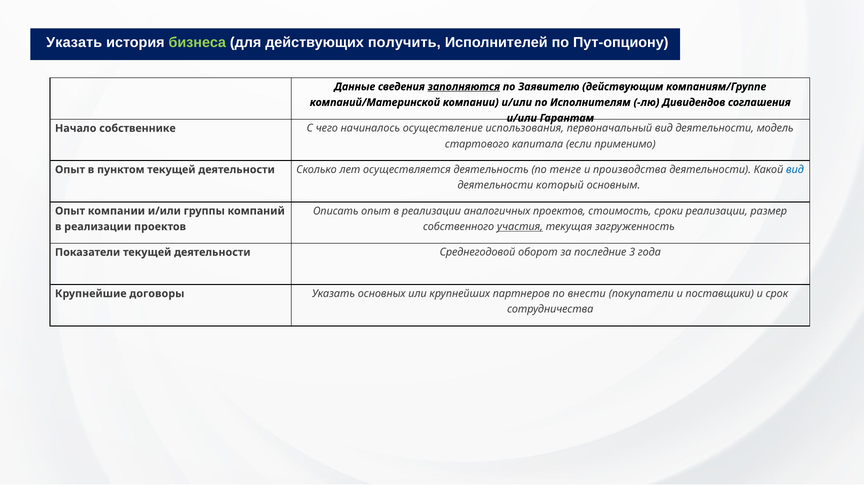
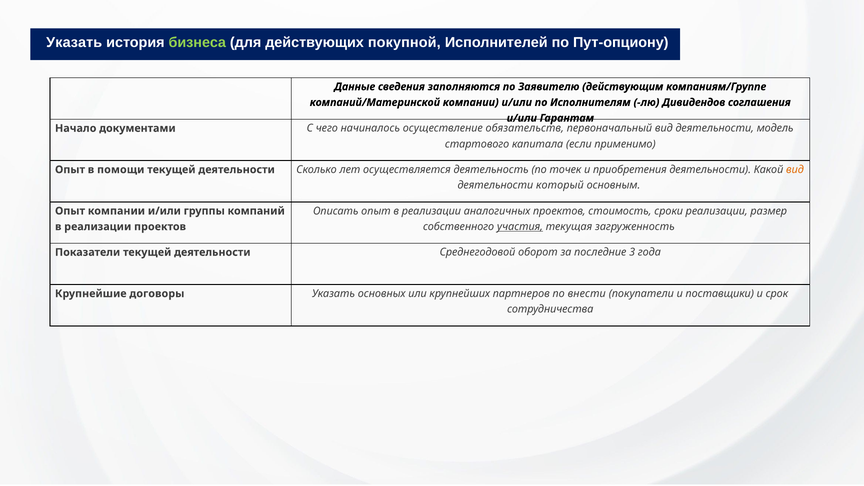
получить: получить -> покупной (404, 43)
заполняются underline: present -> none (464, 87)
собственнике: собственнике -> документами (137, 128)
использования: использования -> обязательств (525, 128)
пунктом: пунктом -> помощи (121, 170)
тенге: тенге -> точек (565, 170)
производства: производства -> приобретения (630, 170)
вид colour: blue -> orange (795, 170)
